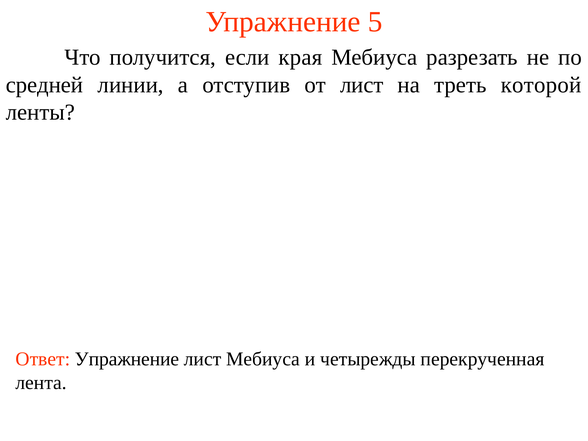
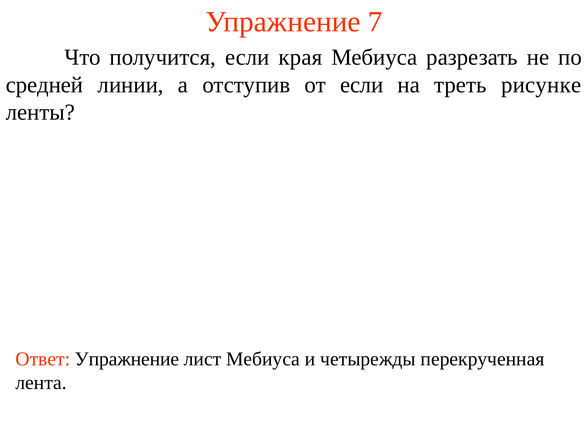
5: 5 -> 7 (375, 22)
от лист: лист -> если (362, 85)
которой: которой -> рисунке (541, 85)
